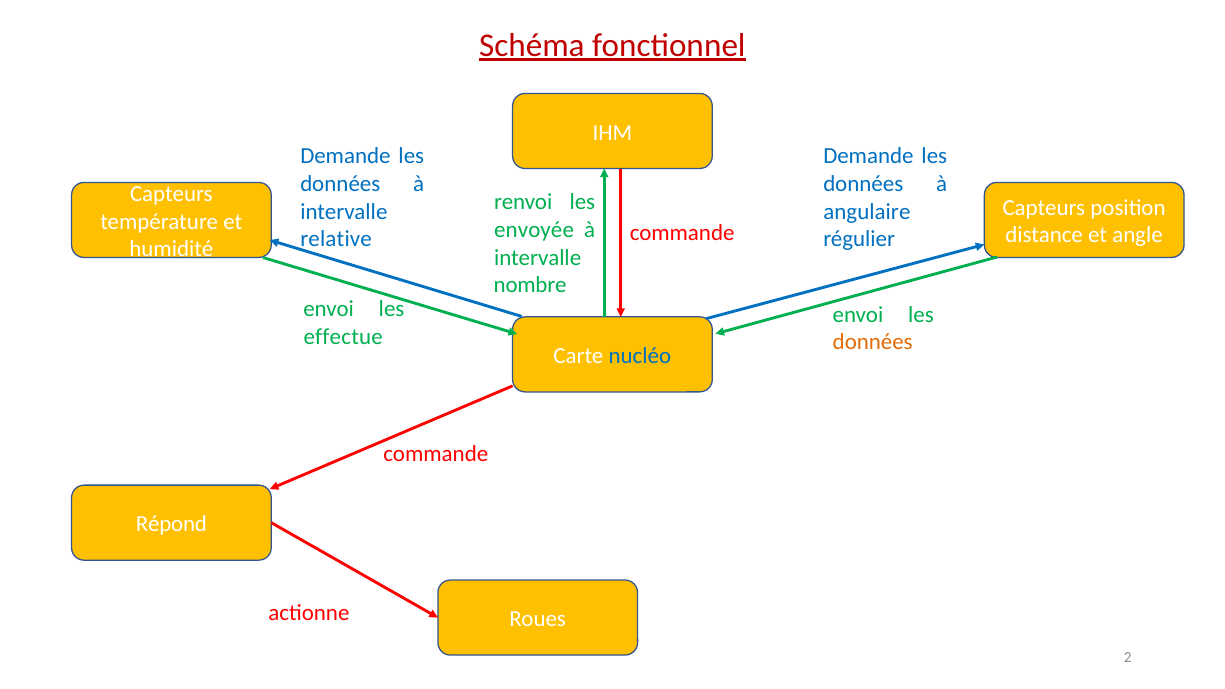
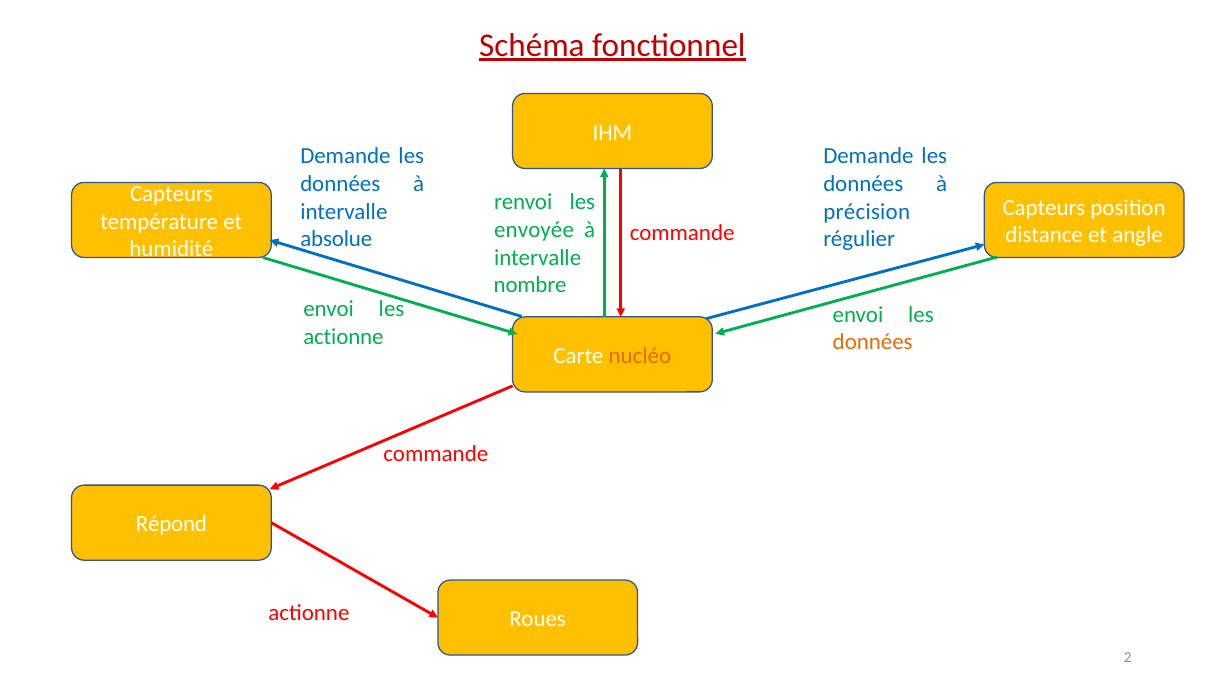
angulaire: angulaire -> précision (867, 211)
relative: relative -> absolue (336, 239)
effectue: effectue -> actionne (343, 337)
nucléo colour: blue -> orange (640, 356)
